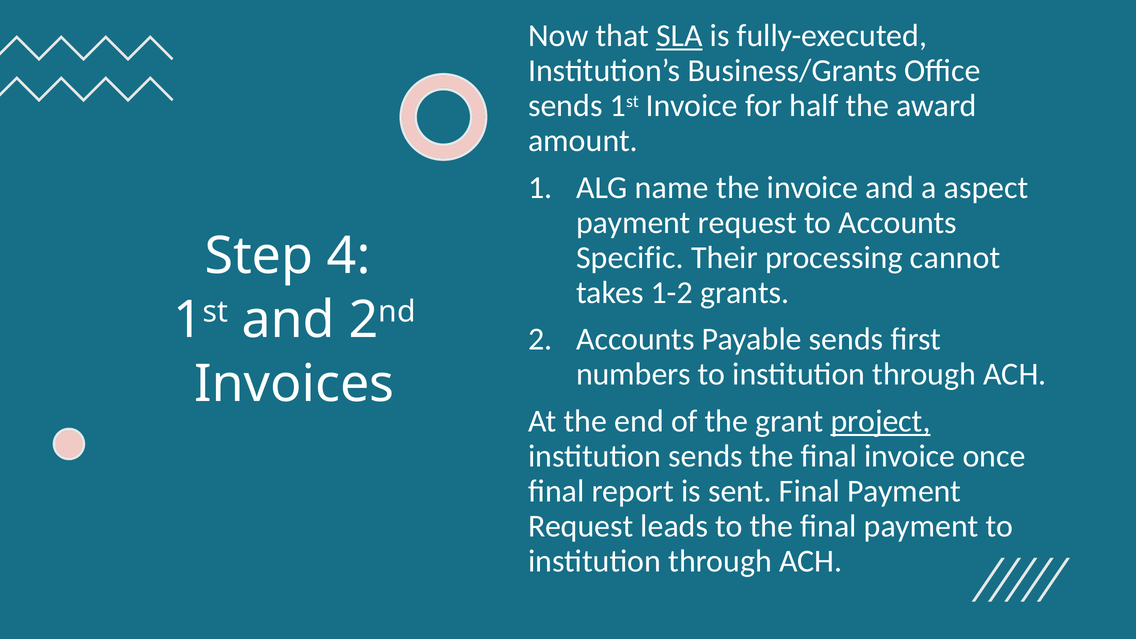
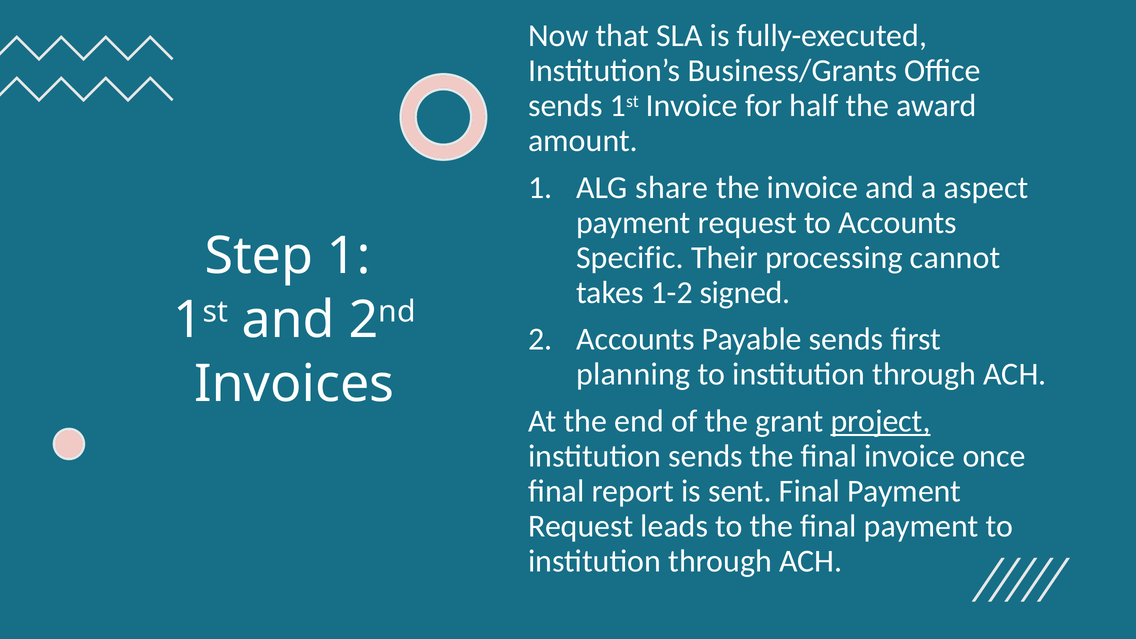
SLA underline: present -> none (679, 36)
name: name -> share (672, 187)
Step 4: 4 -> 1 (349, 256)
grants: grants -> signed (745, 293)
numbers: numbers -> planning (633, 374)
